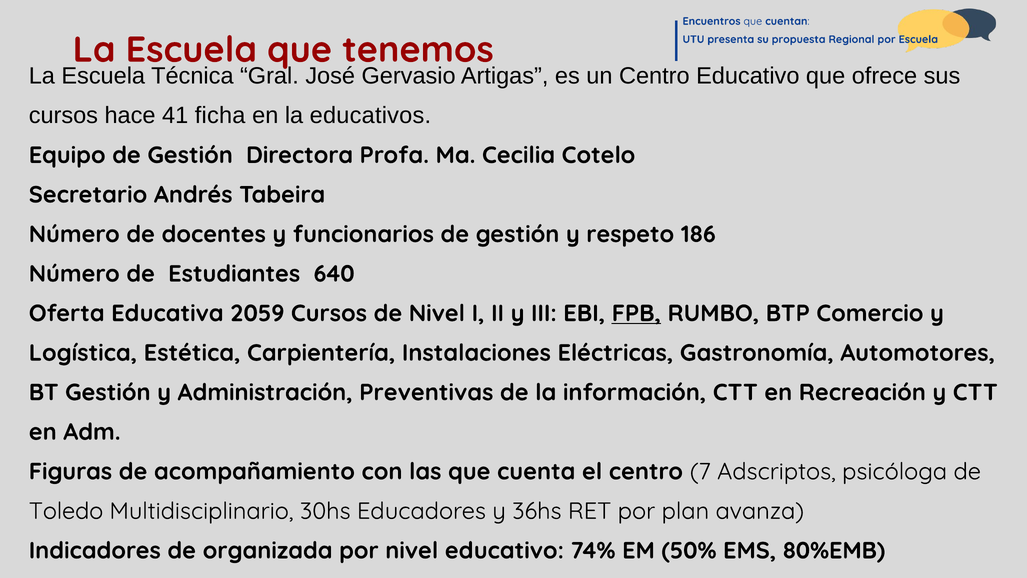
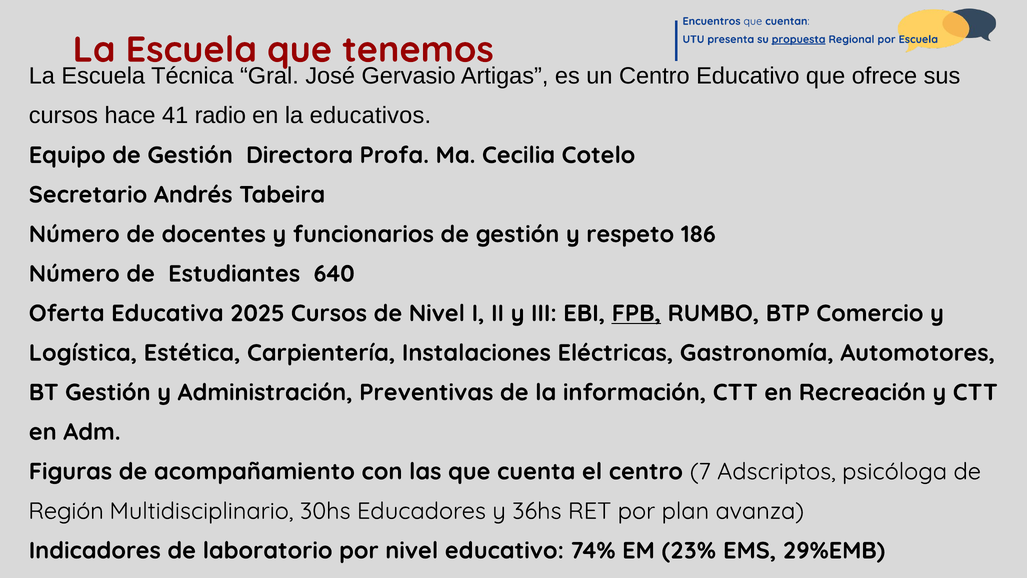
propuesta underline: none -> present (799, 39)
ficha: ficha -> radio (220, 116)
2059: 2059 -> 2025 (257, 313)
Toledo: Toledo -> Región (66, 511)
organizada: organizada -> laboratorio (268, 550)
50%: 50% -> 23% (689, 550)
80%EMB: 80%EMB -> 29%EMB (834, 550)
